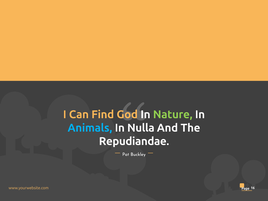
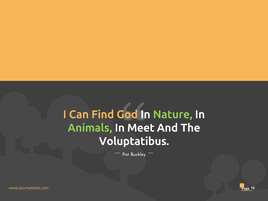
Animals colour: light blue -> light green (90, 128)
Nulla: Nulla -> Meet (141, 128)
Repudiandae: Repudiandae -> Voluptatibus (134, 141)
